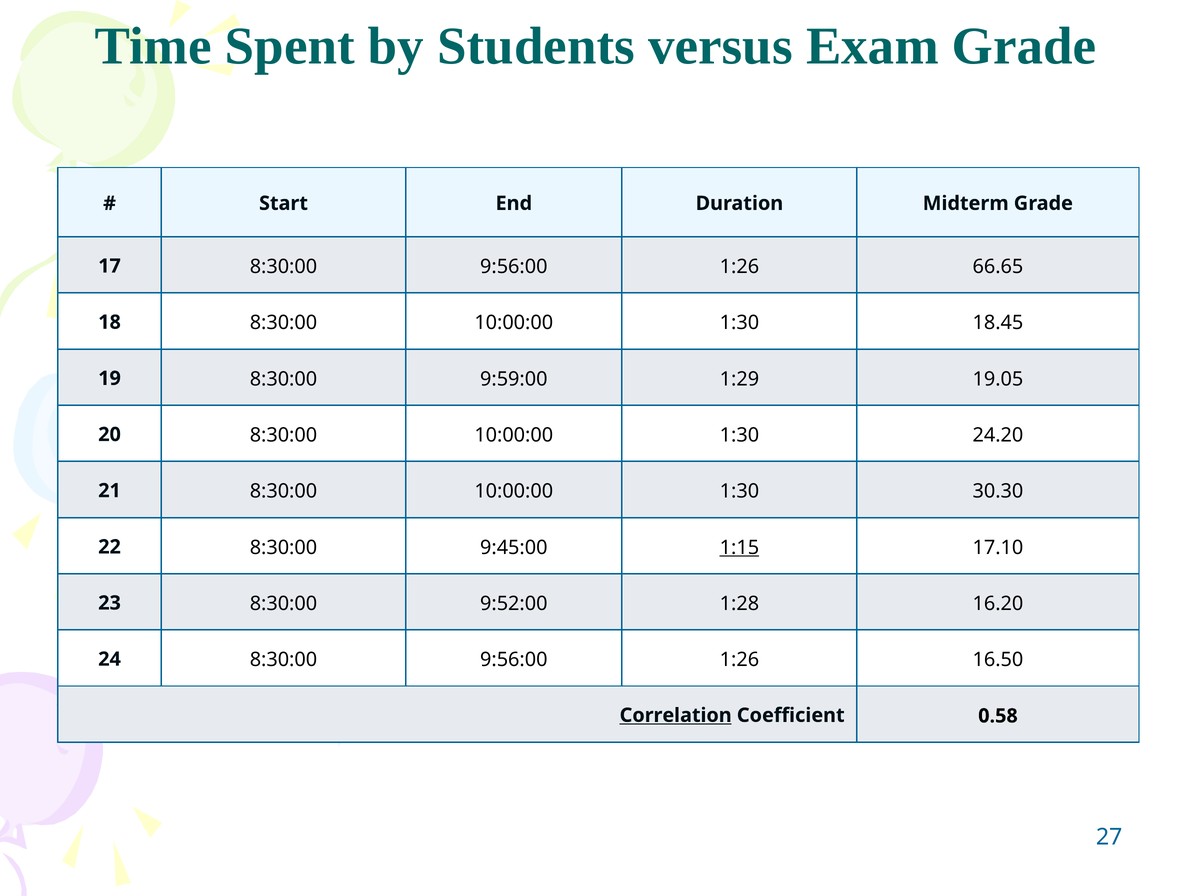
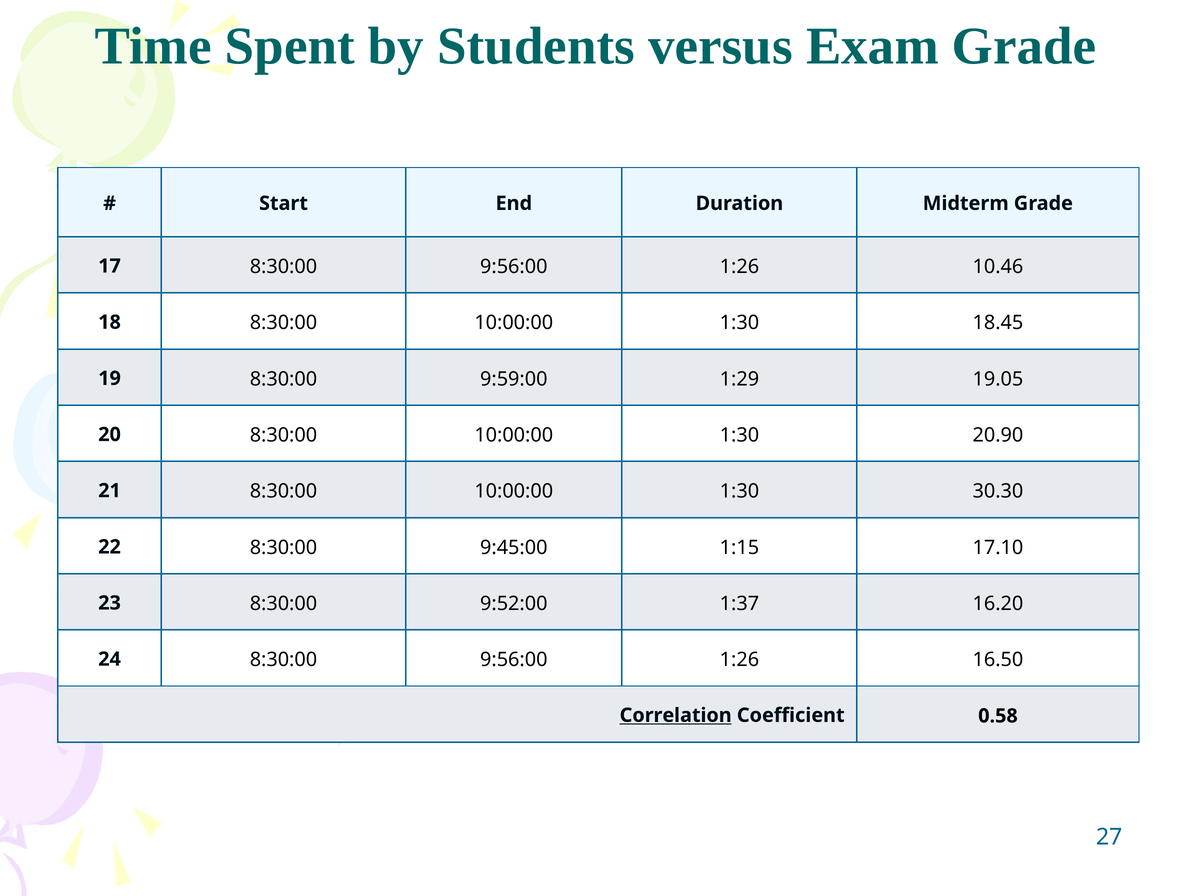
66.65: 66.65 -> 10.46 (998, 267)
24.20: 24.20 -> 20.90 (998, 435)
1:15 underline: present -> none (739, 547)
1:28: 1:28 -> 1:37 (739, 603)
